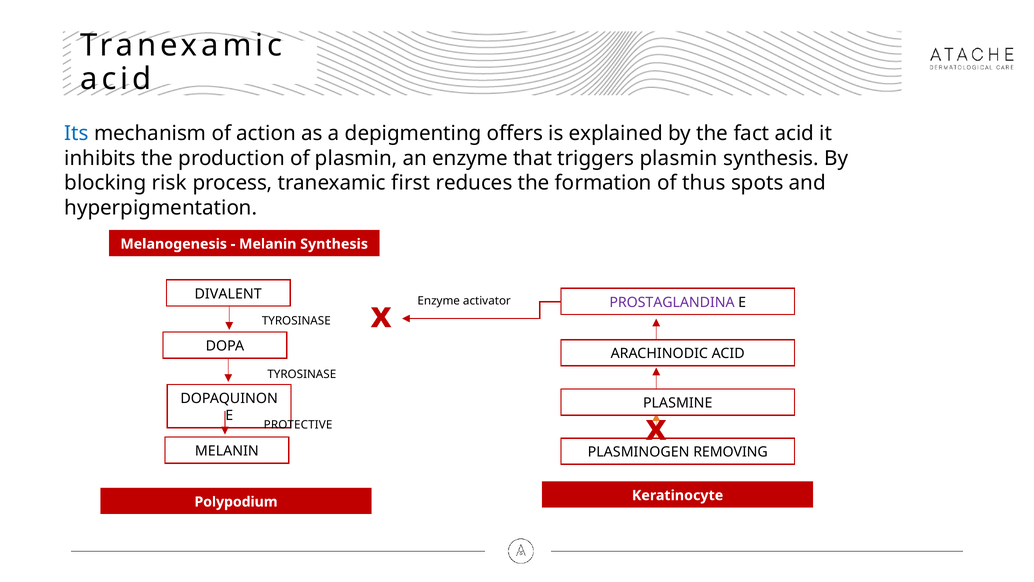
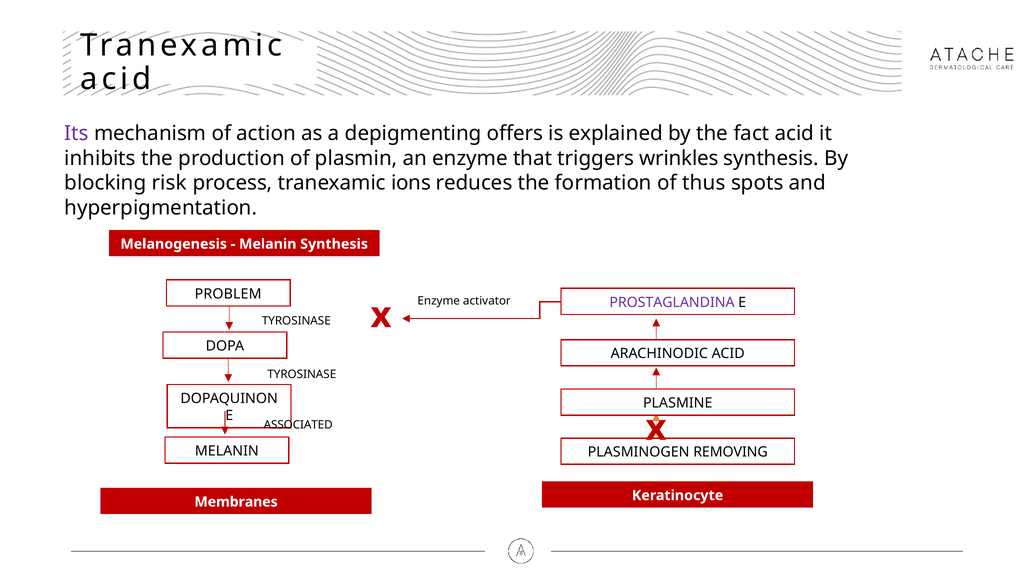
Its colour: blue -> purple (77, 133)
triggers plasmin: plasmin -> wrinkles (679, 158)
first: first -> ions (411, 183)
DIVALENT: DIVALENT -> PROBLEM (228, 294)
PROTECTIVE: PROTECTIVE -> ASSOCIATED (298, 425)
Polypodium: Polypodium -> Membranes (236, 502)
